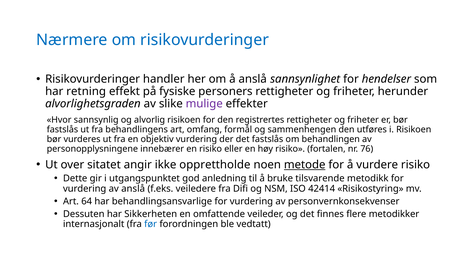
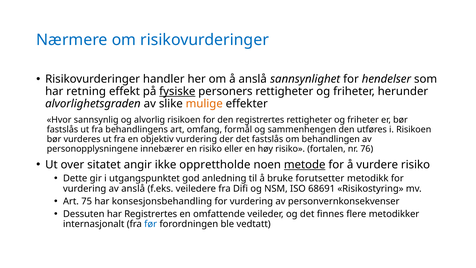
fysiske underline: none -> present (177, 91)
mulige colour: purple -> orange (204, 104)
tilsvarende: tilsvarende -> forutsetter (320, 178)
42414: 42414 -> 68691 (322, 188)
64: 64 -> 75 (87, 201)
behandlingsansvarlige: behandlingsansvarlige -> konsesjonsbehandling (162, 201)
har Sikkerheten: Sikkerheten -> Registrertes (151, 214)
